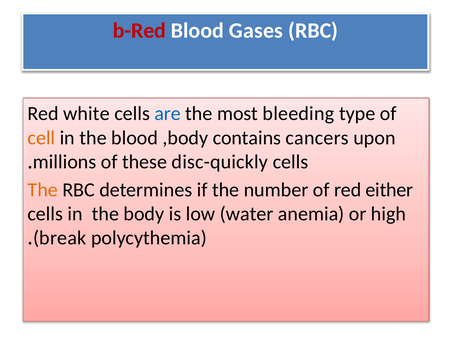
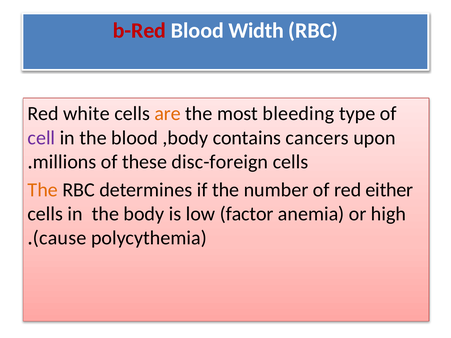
Gases: Gases -> Width (256, 30)
are colour: blue -> orange (168, 114)
cell colour: orange -> purple (41, 138)
disc-quickly: disc-quickly -> disc-foreign (220, 162)
water: water -> factor (247, 214)
break: break -> cause (60, 238)
